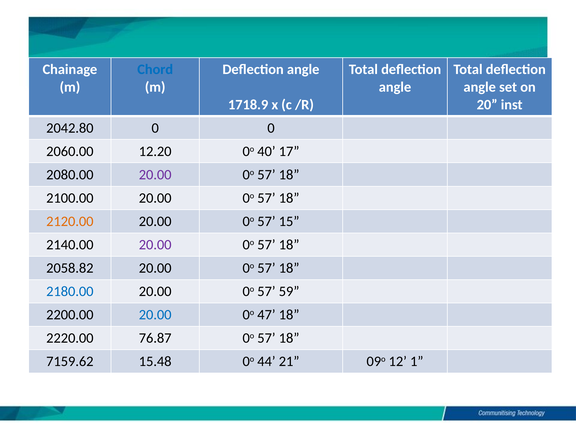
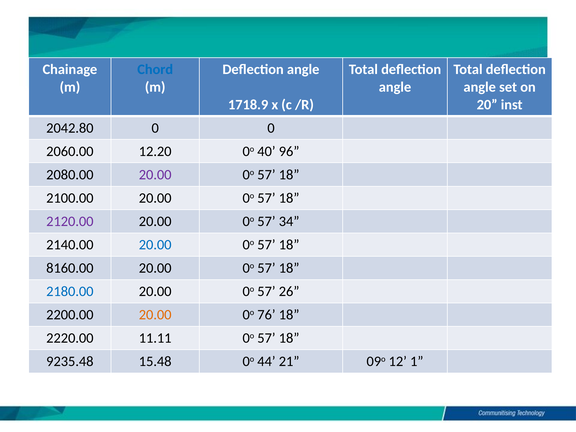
17: 17 -> 96 (289, 151)
2120.00 colour: orange -> purple (70, 221)
15: 15 -> 34 (289, 221)
20.00 colour: purple -> blue (155, 245)
2058.82: 2058.82 -> 8160.00 (70, 268)
59: 59 -> 26 (289, 291)
20.00 colour: blue -> orange (155, 315)
47: 47 -> 76 (266, 315)
76.87: 76.87 -> 11.11 (155, 338)
7159.62: 7159.62 -> 9235.48 (70, 362)
